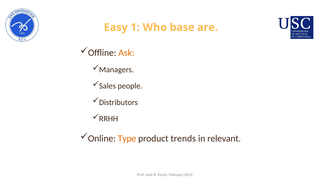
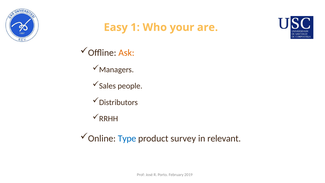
base: base -> your (182, 27)
Type colour: orange -> blue (127, 138)
trends: trends -> survey (183, 138)
